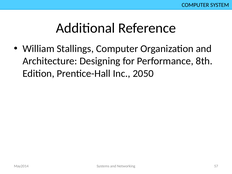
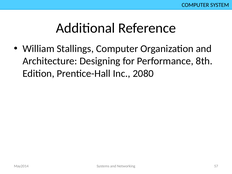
2050: 2050 -> 2080 (143, 73)
